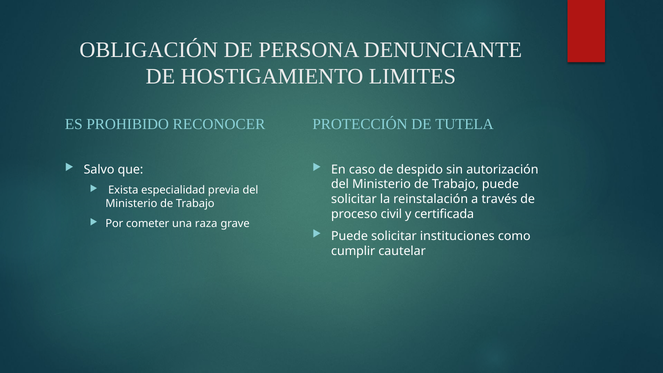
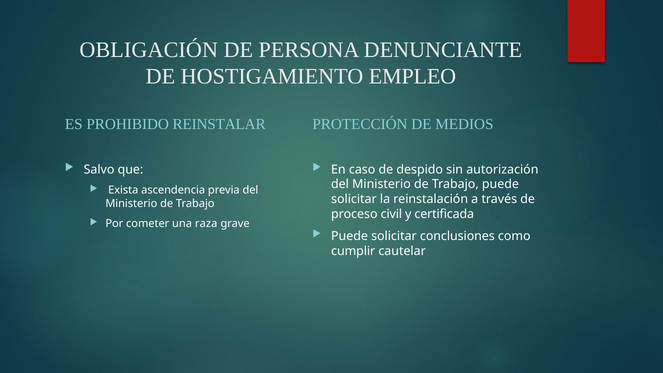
LIMITES: LIMITES -> EMPLEO (412, 77)
RECONOCER: RECONOCER -> REINSTALAR (219, 124)
TUTELA: TUTELA -> MEDIOS (464, 124)
especialidad: especialidad -> ascendencia (173, 190)
instituciones: instituciones -> conclusiones (457, 236)
